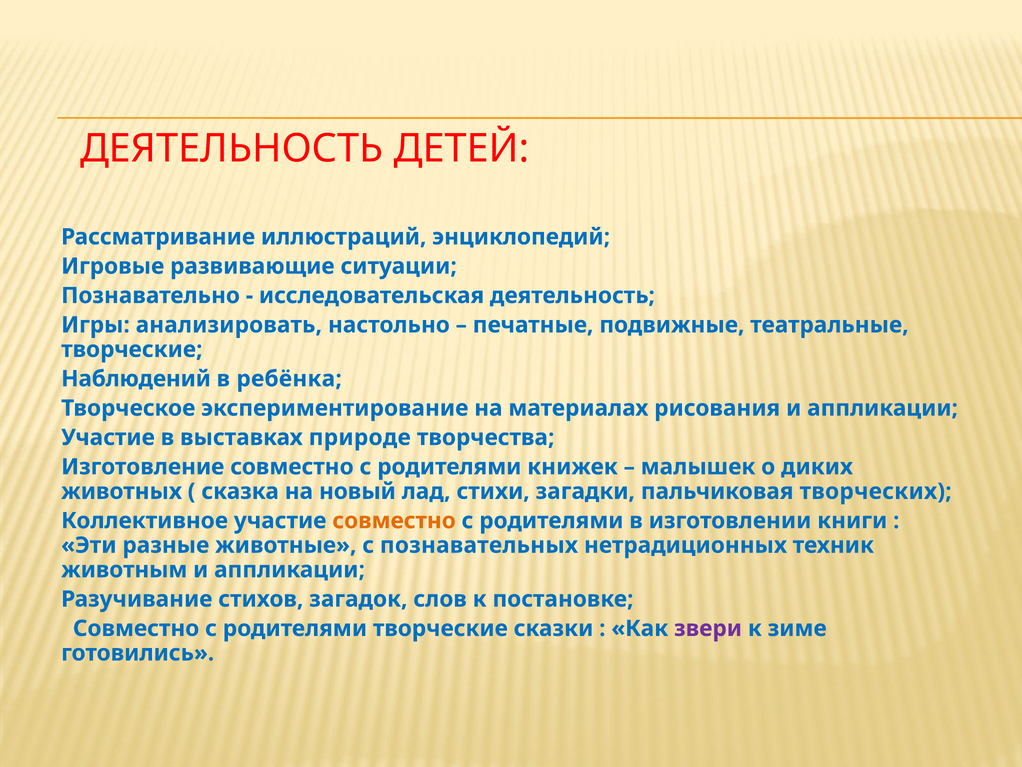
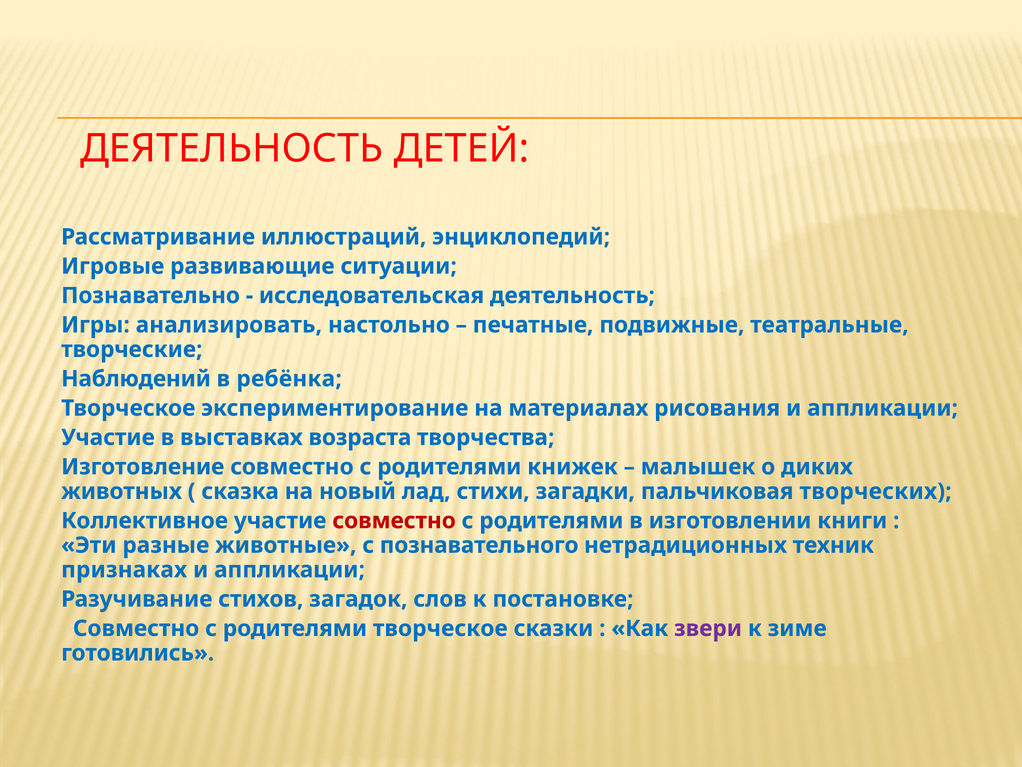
природе: природе -> возраста (360, 437)
совместно colour: orange -> red (394, 520)
познавательных: познавательных -> познавательного (479, 545)
животным: животным -> признаках (124, 569)
родителями творческие: творческие -> творческое (440, 628)
